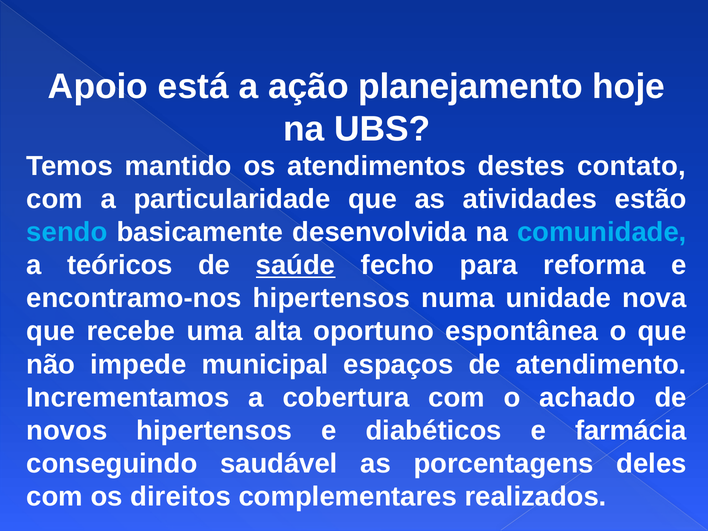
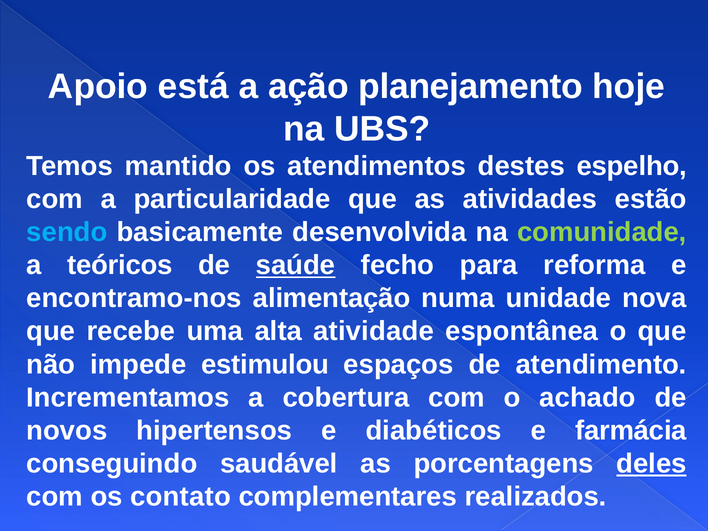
contato: contato -> espelho (632, 166)
comunidade colour: light blue -> light green (602, 232)
encontramo-nos hipertensos: hipertensos -> alimentação (332, 298)
oportuno: oportuno -> atividade (374, 331)
municipal: municipal -> estimulou (265, 364)
deles underline: none -> present (651, 464)
direitos: direitos -> contato (181, 497)
